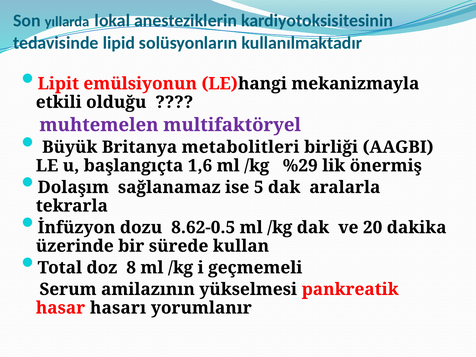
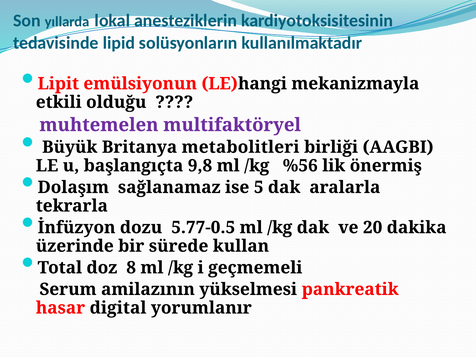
1,6: 1,6 -> 9,8 (200, 166)
%29: %29 -> %56 (300, 166)
8.62-0.5: 8.62-0.5 -> 5.77-0.5 (203, 228)
hasarı: hasarı -> digital (118, 308)
